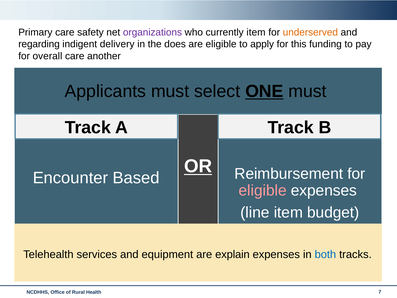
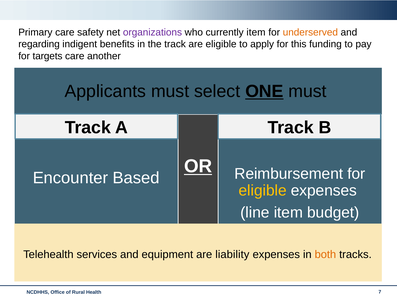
delivery: delivery -> benefits (117, 44)
the does: does -> track (175, 44)
overall: overall -> targets (48, 56)
eligible colour: pink -> yellow (263, 190)
explain: explain -> liability (232, 254)
both colour: blue -> orange (325, 254)
